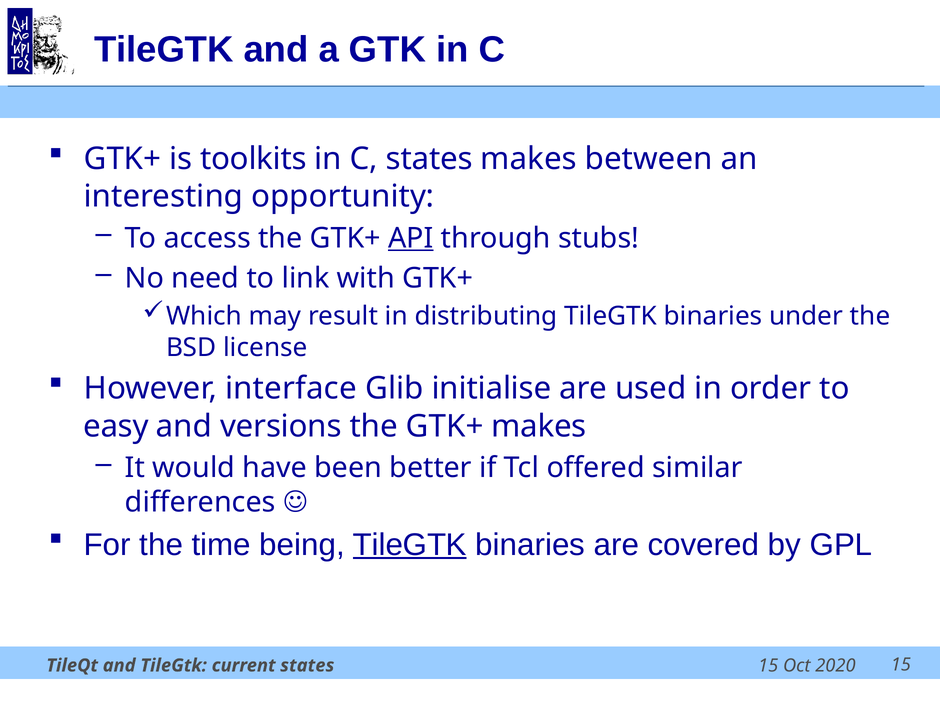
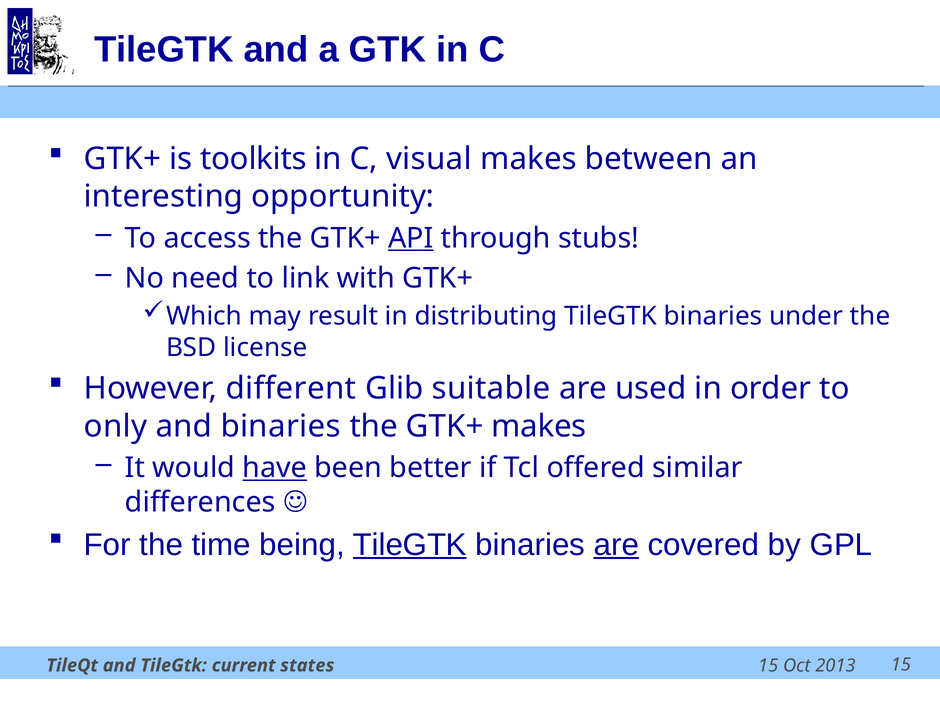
C states: states -> visual (429, 159)
interface: interface -> different (291, 389)
initialise: initialise -> suitable (491, 389)
easy: easy -> only (116, 426)
and versions: versions -> binaries (281, 426)
have underline: none -> present (275, 468)
are underline: none -> present (616, 545)
2020: 2020 -> 2013 (835, 665)
